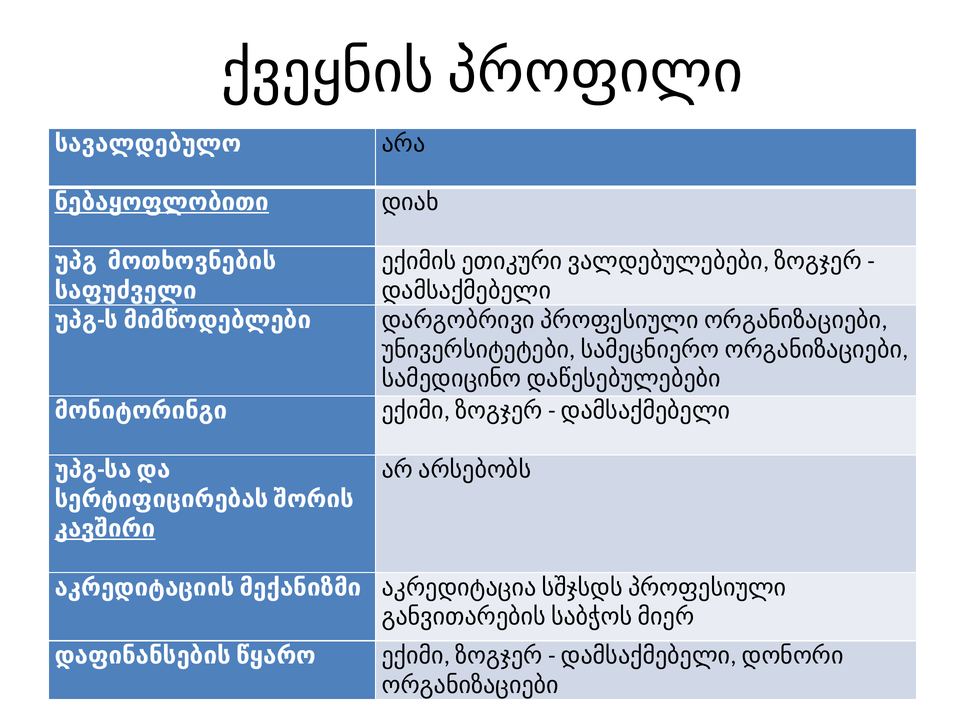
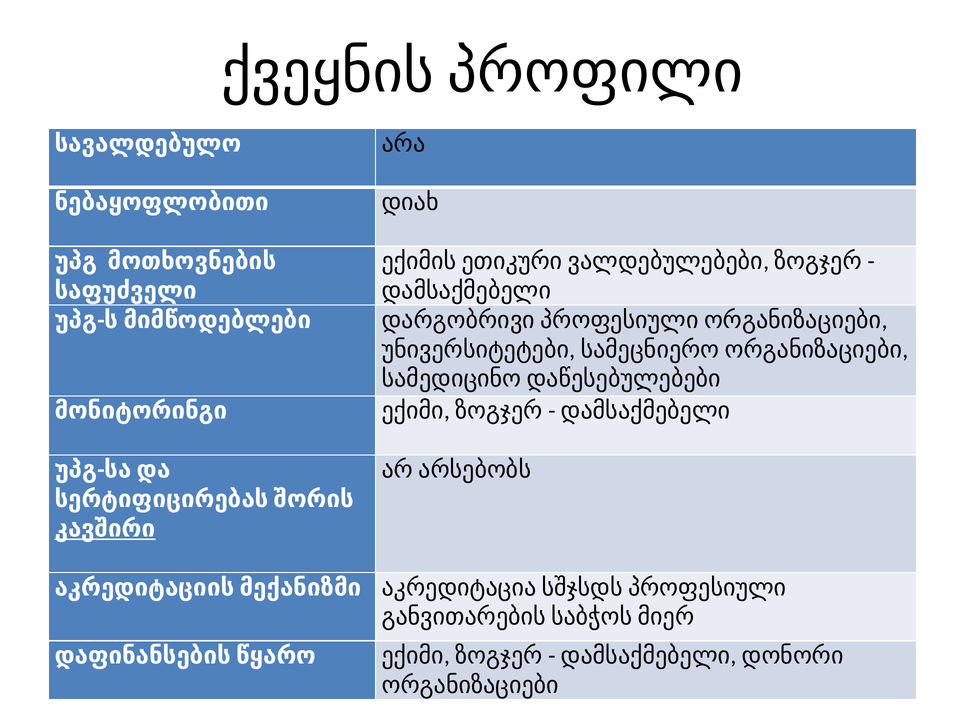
ნებაყოფლობითი underline: present -> none (162, 203)
